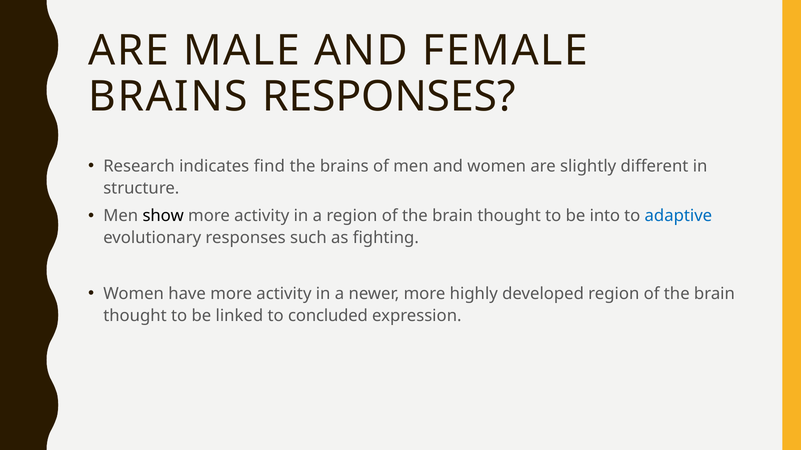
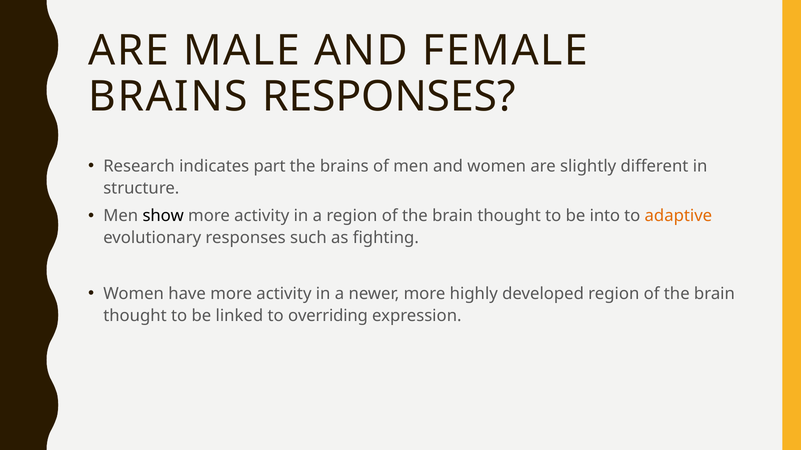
find: find -> part (270, 166)
adaptive colour: blue -> orange (678, 216)
concluded: concluded -> overriding (328, 316)
